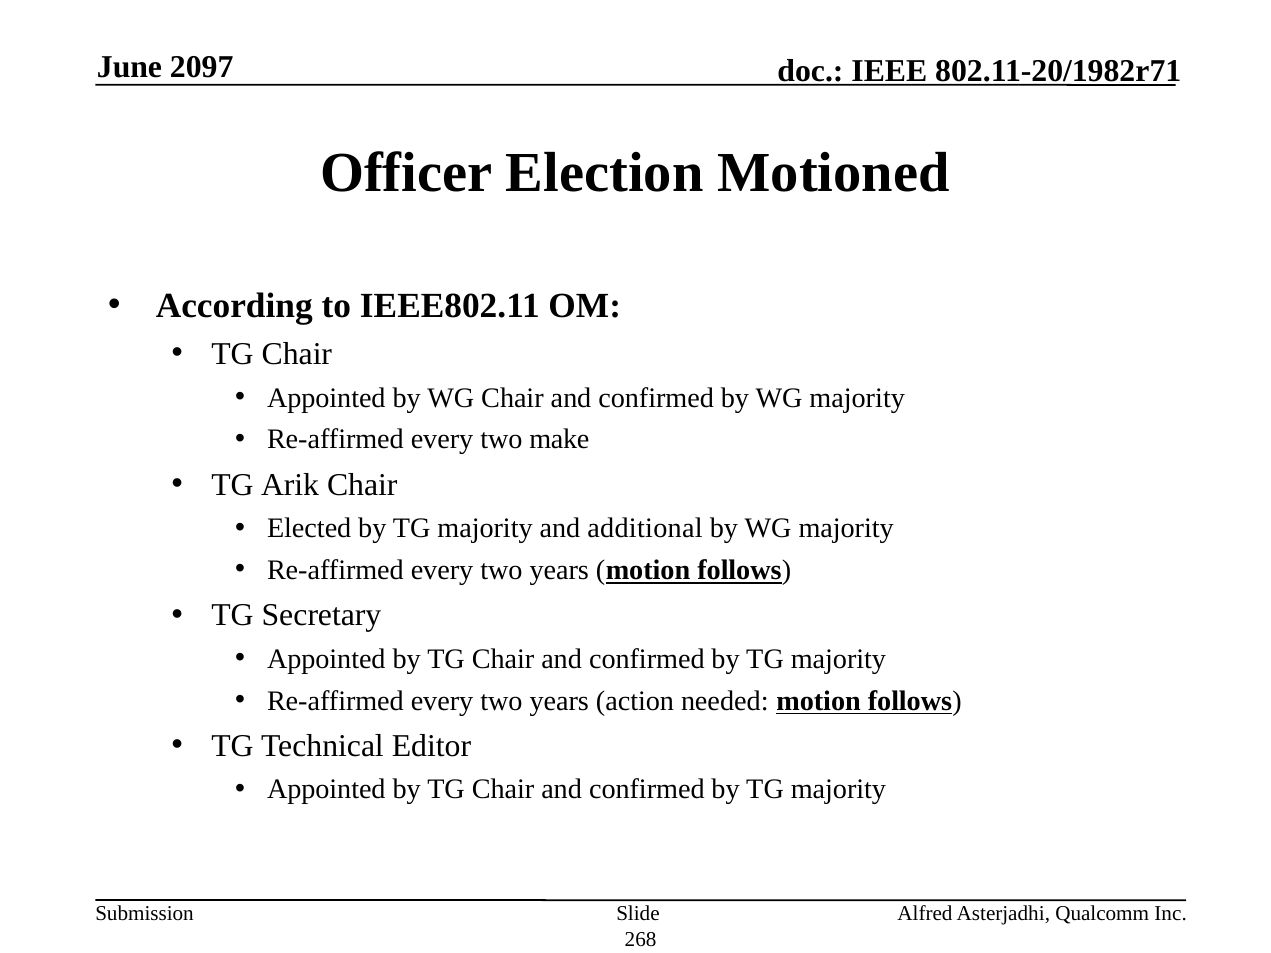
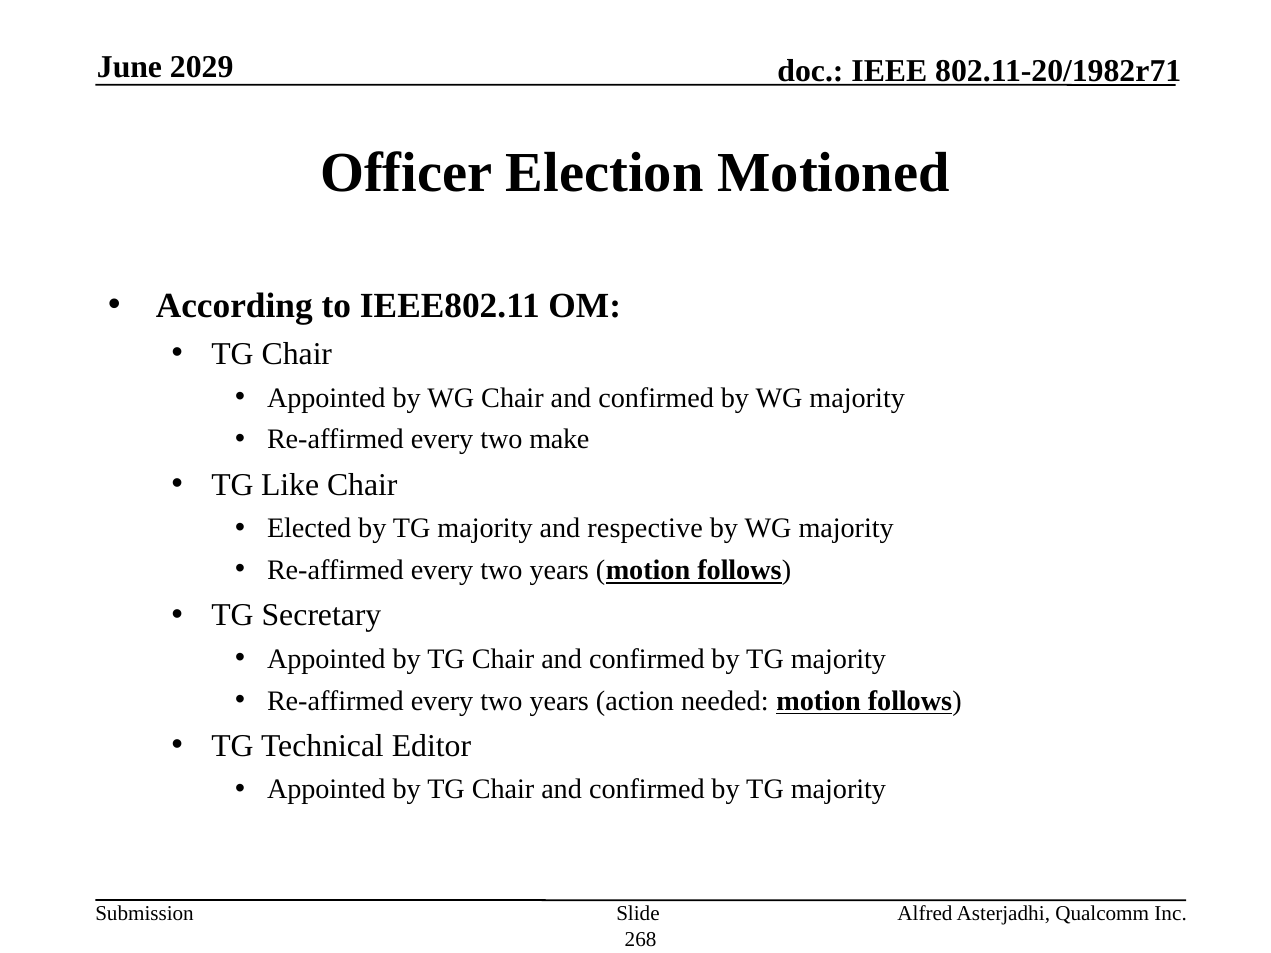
2097: 2097 -> 2029 (202, 67)
Arik: Arik -> Like (290, 485)
additional: additional -> respective (645, 529)
